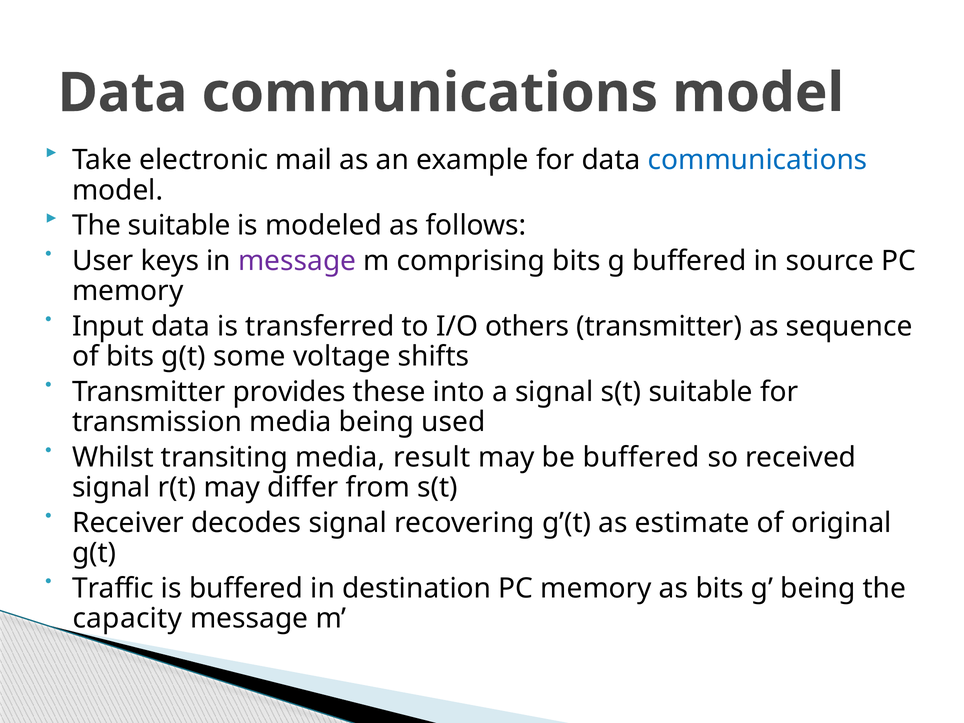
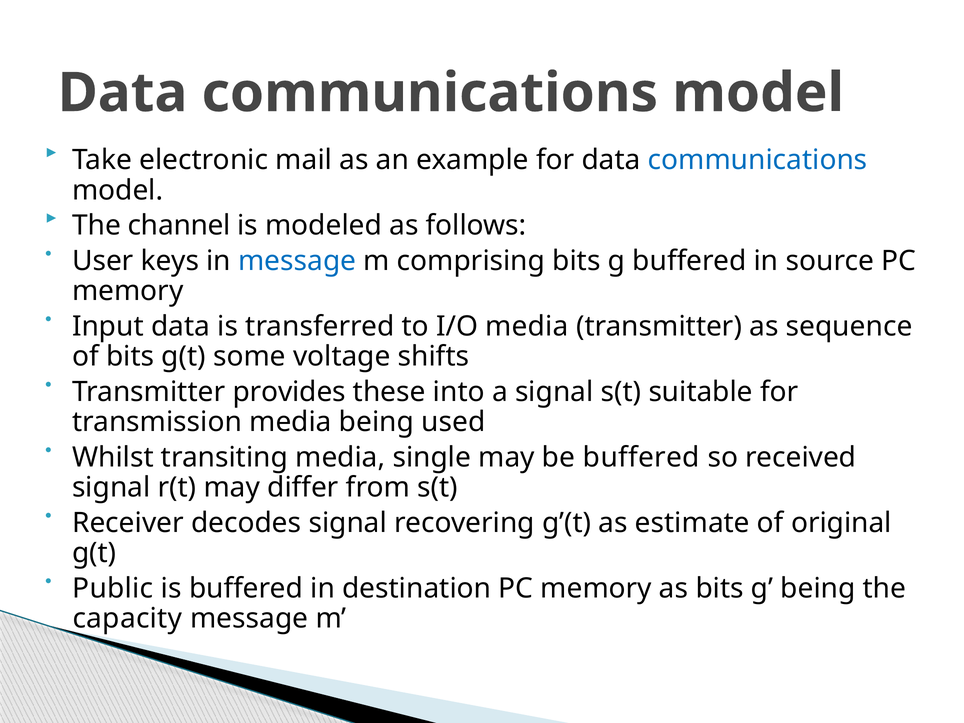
The suitable: suitable -> channel (179, 226)
message colour: purple -> blue (297, 261)
I/O others: others -> media (527, 326)
result: result -> single (432, 457)
Traffic: Traffic -> Public (113, 588)
